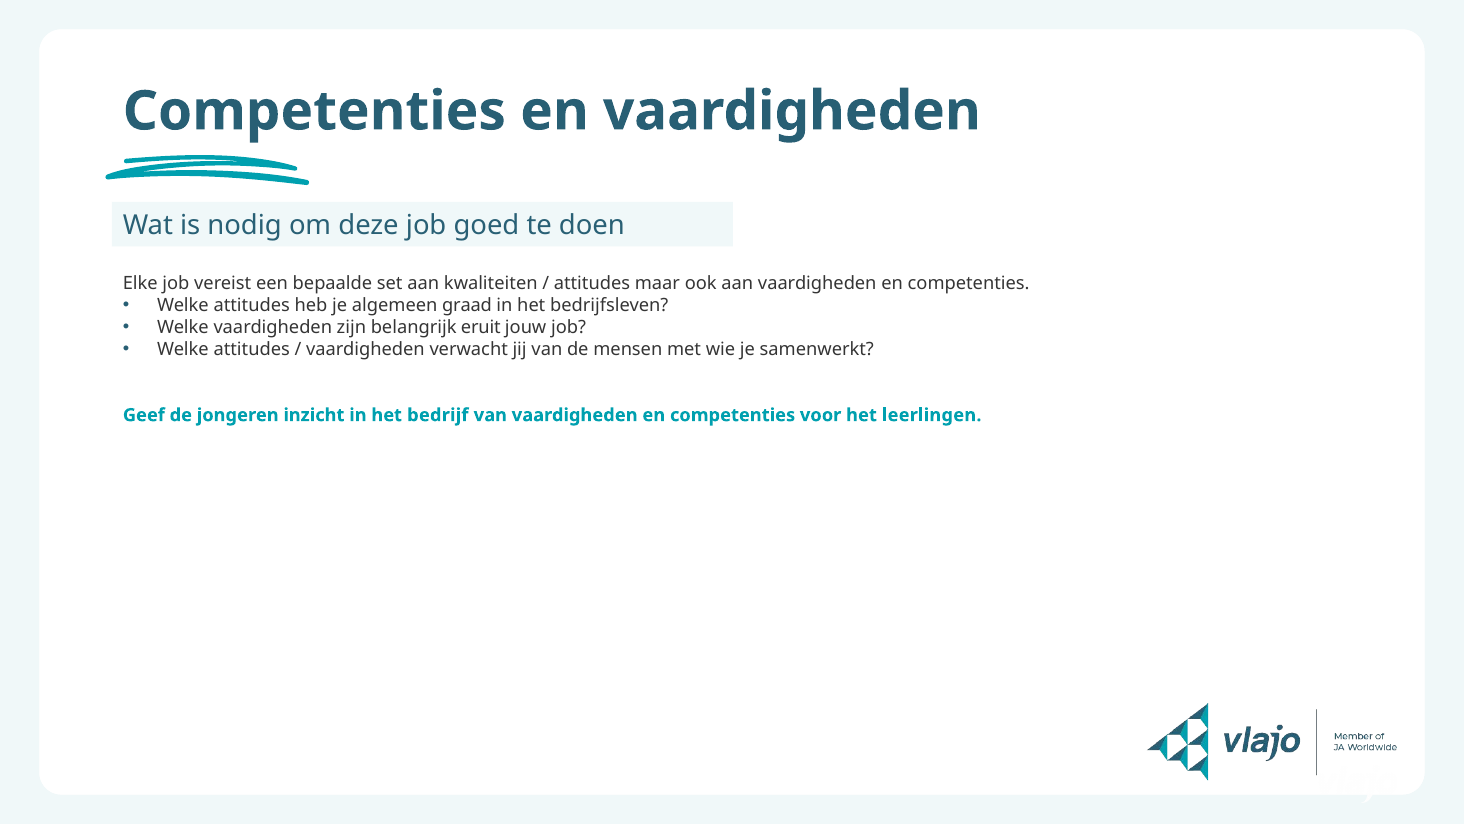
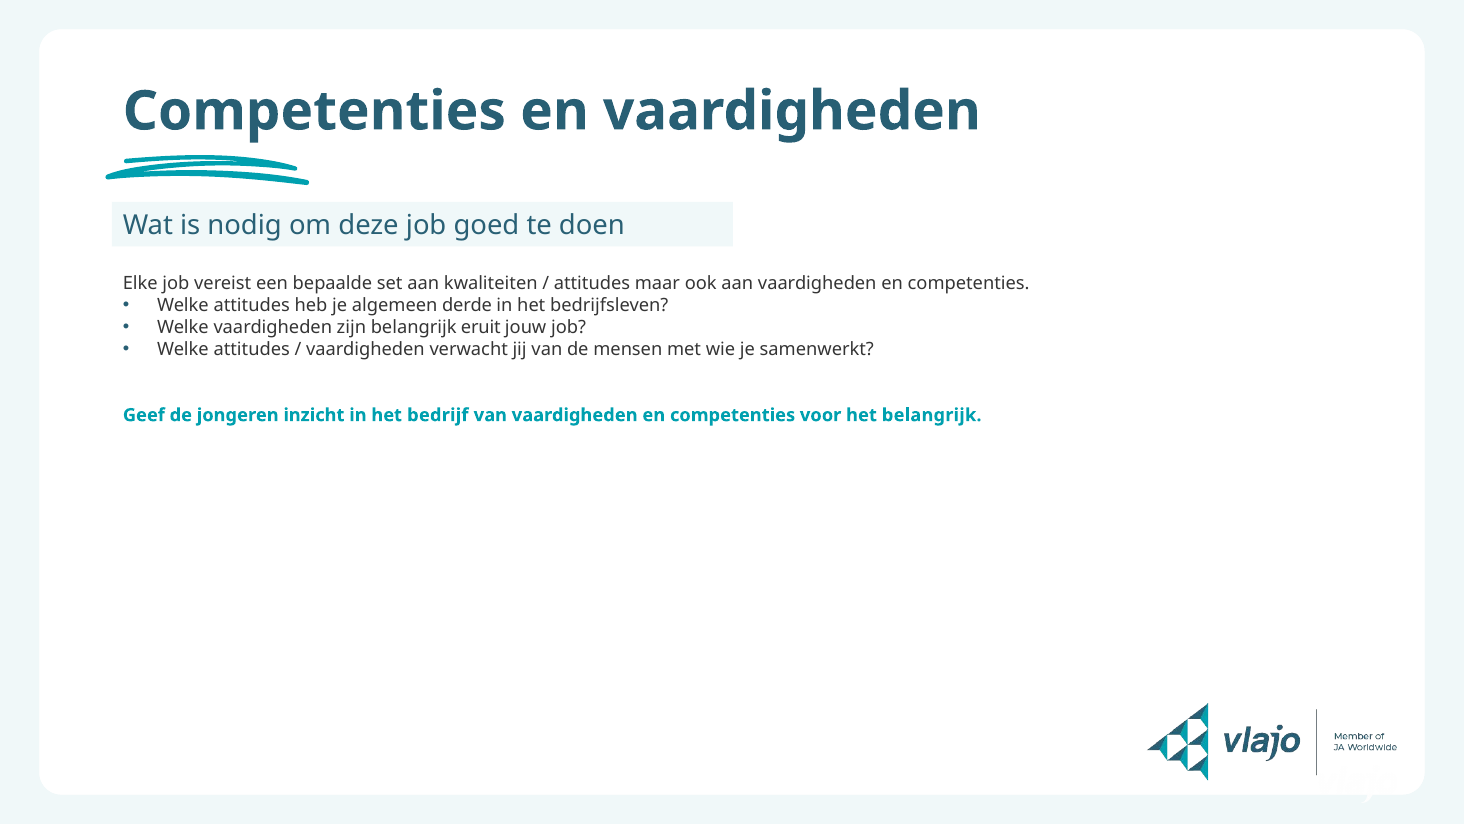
graad: graad -> derde (467, 305)
het leerlingen: leerlingen -> belangrijk (932, 415)
